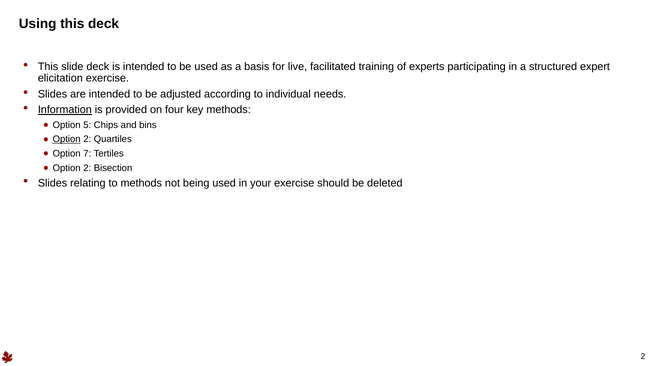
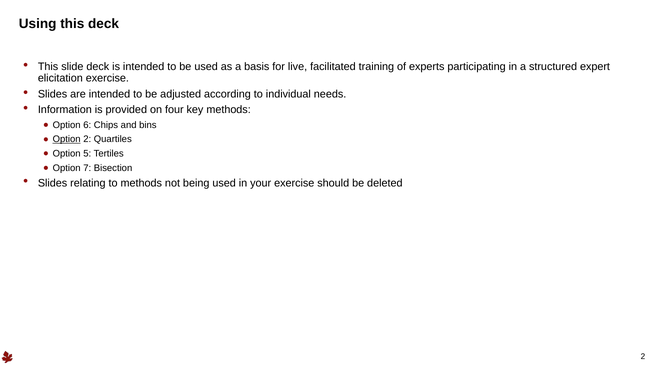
Information underline: present -> none (65, 110)
5: 5 -> 6 (87, 125)
7: 7 -> 5 (87, 153)
2: 2 -> 7 (87, 168)
